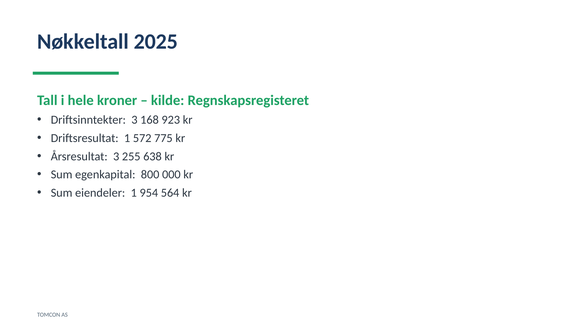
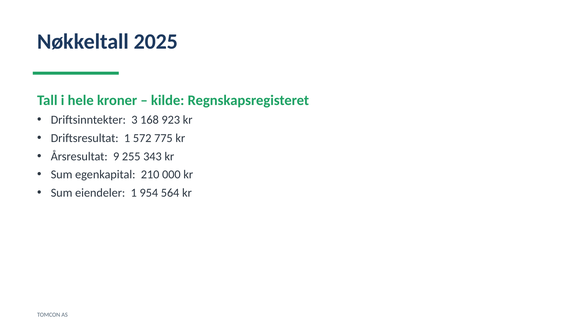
Årsresultat 3: 3 -> 9 (116, 156)
638: 638 -> 343 (152, 156)
800: 800 -> 210 (150, 175)
